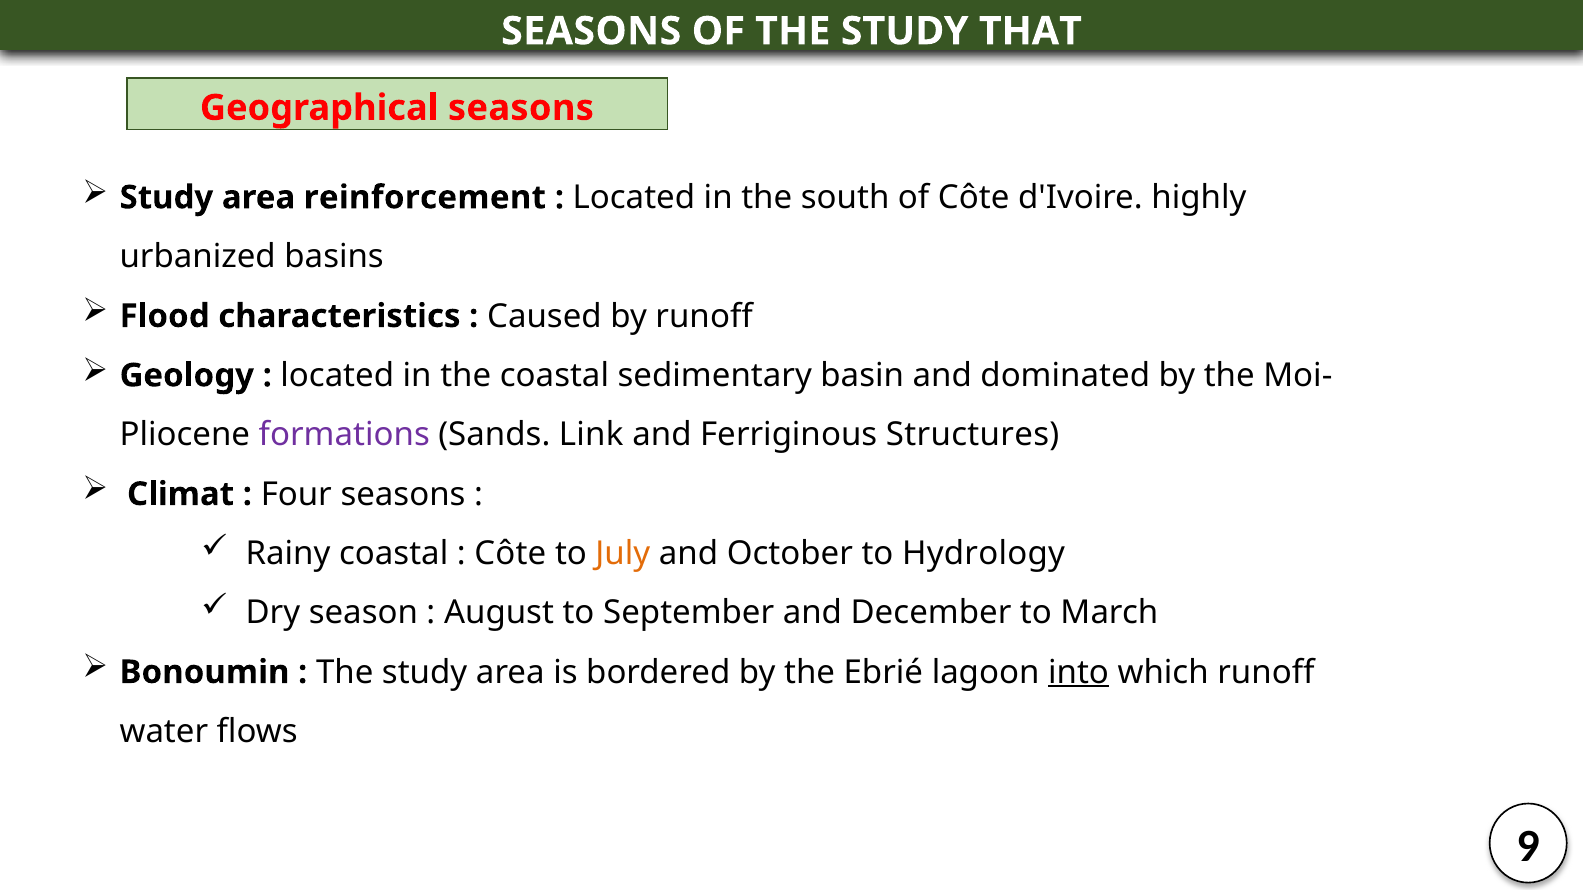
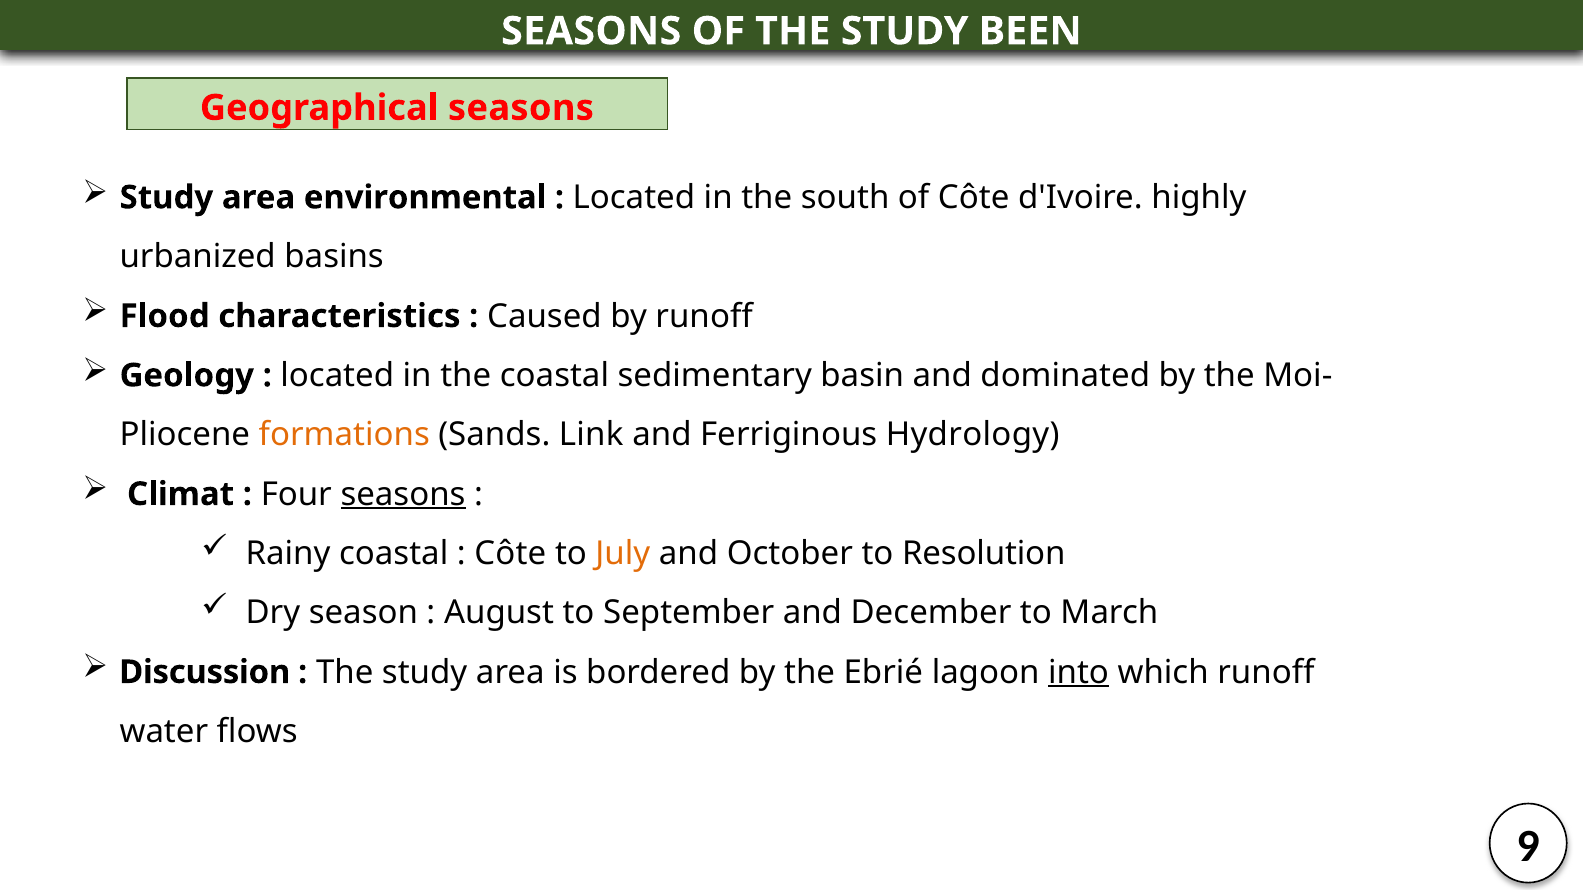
THAT: THAT -> BEEN (1030, 31)
reinforcement: reinforcement -> environmental (425, 198)
formations colour: purple -> orange (344, 435)
Structures: Structures -> Hydrology (973, 435)
seasons underline: none -> present (403, 494)
Hydrology: Hydrology -> Resolution (984, 554)
Bonoumin: Bonoumin -> Discussion (205, 672)
